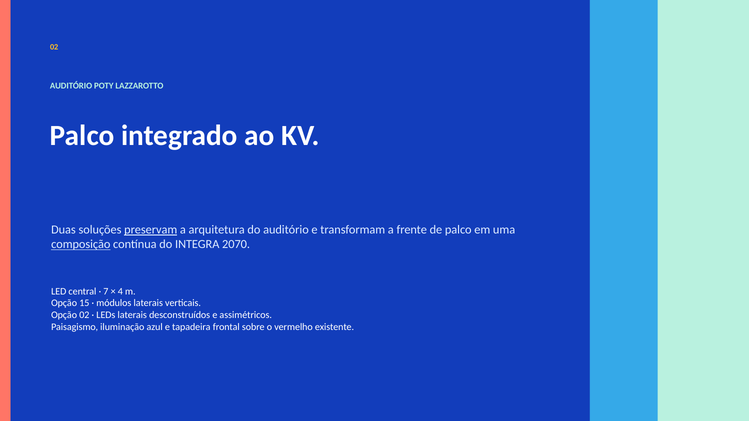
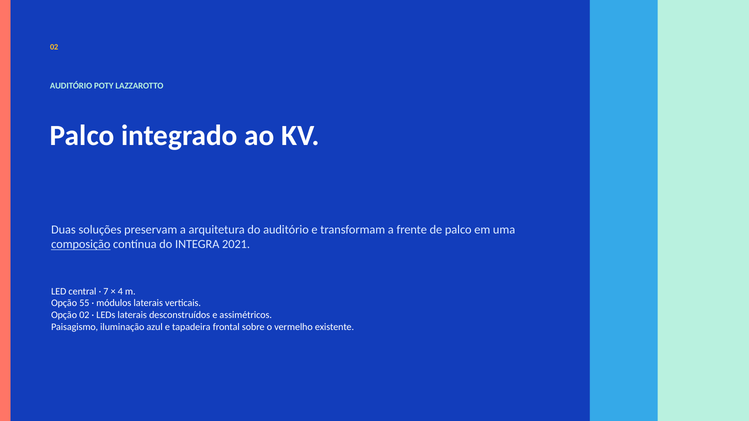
preservam underline: present -> none (151, 230)
2070: 2070 -> 2021 (236, 245)
15: 15 -> 55 (84, 303)
